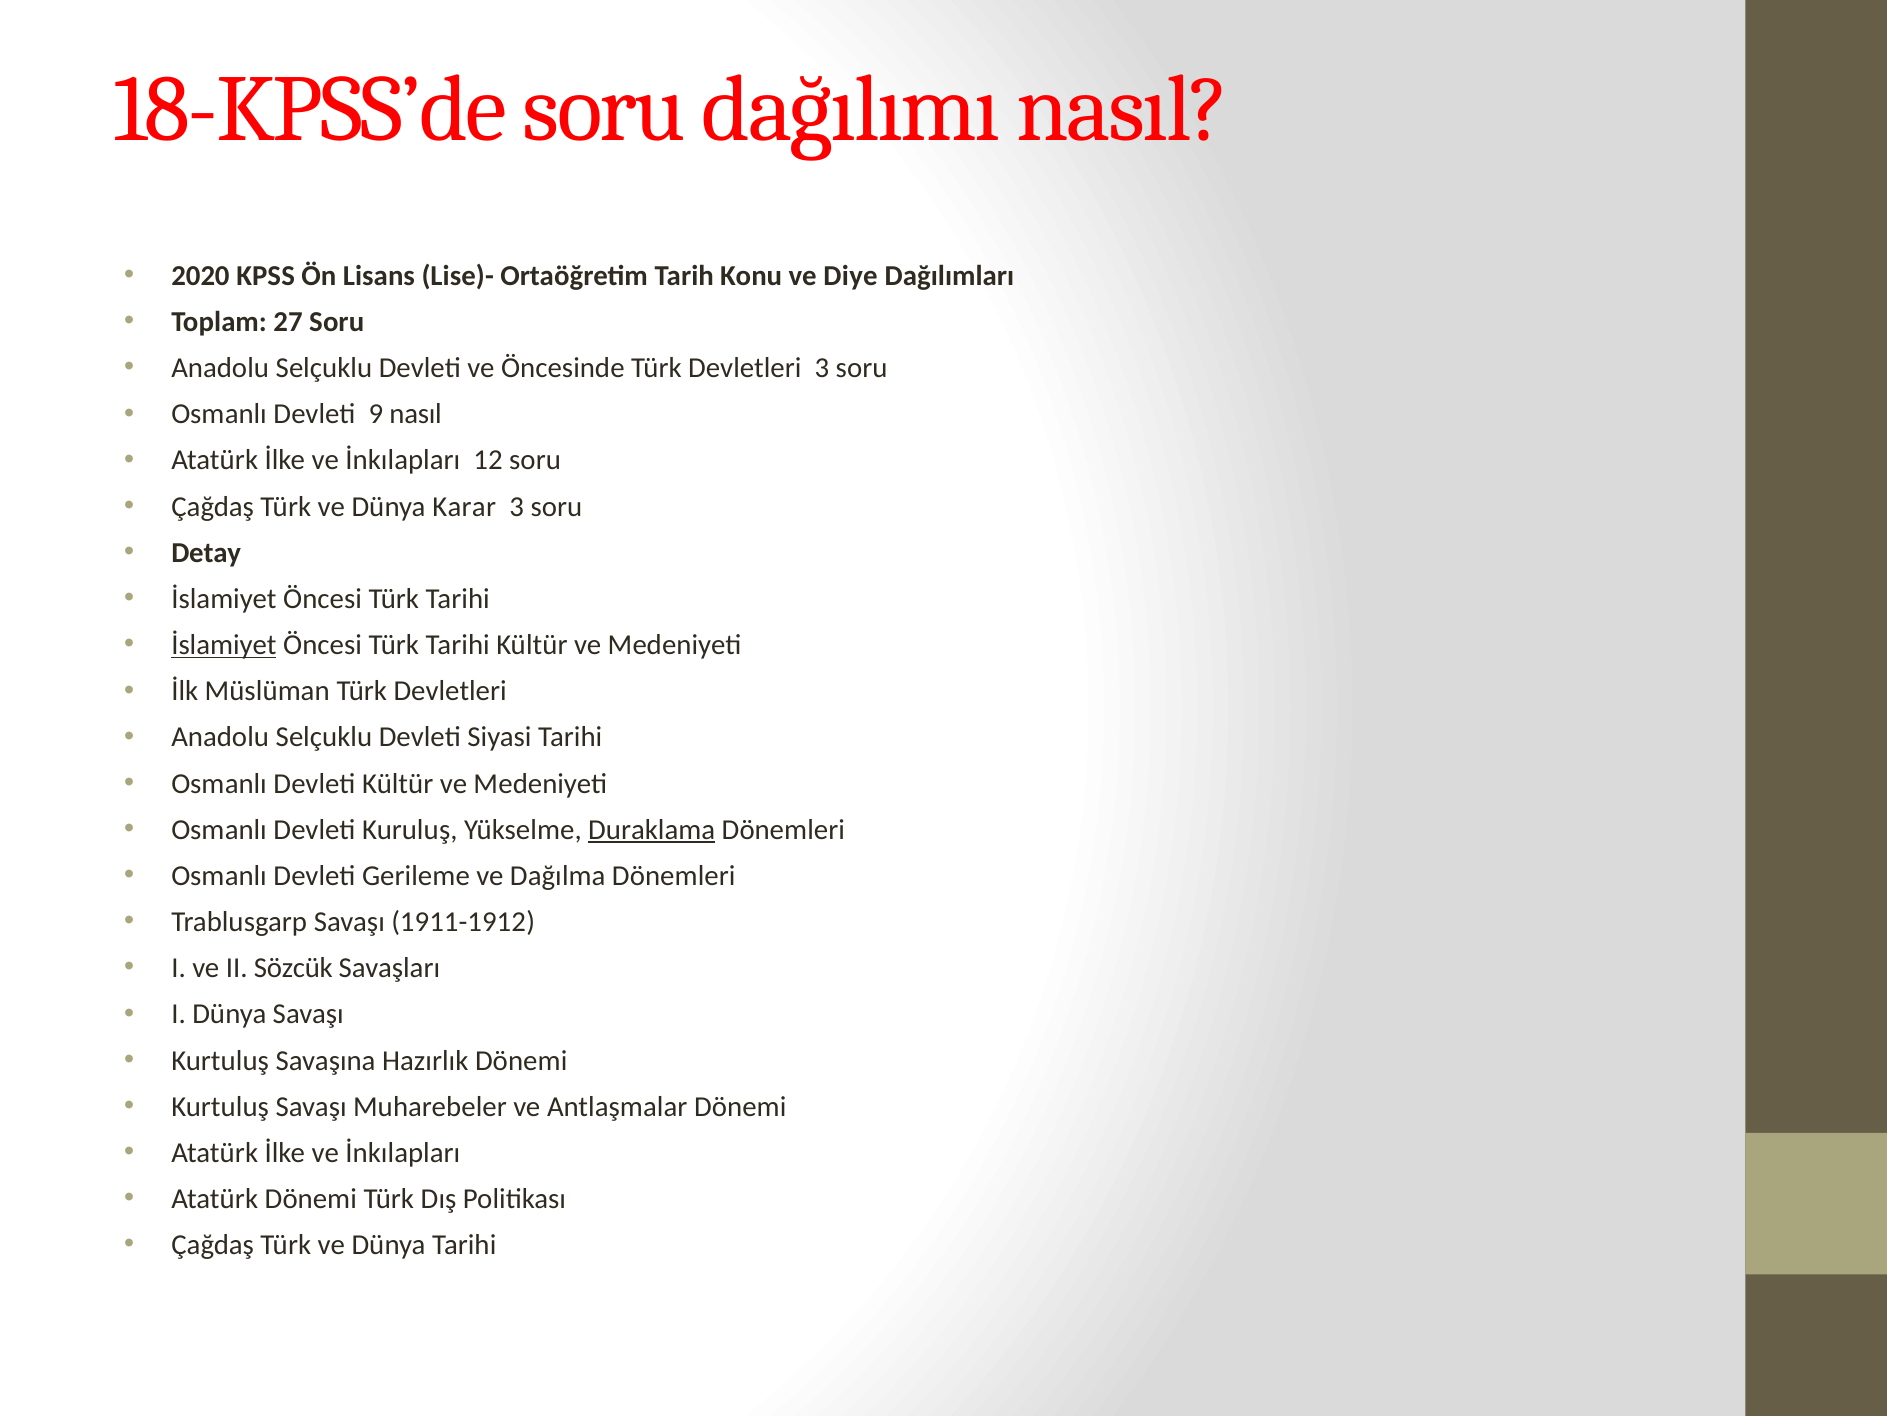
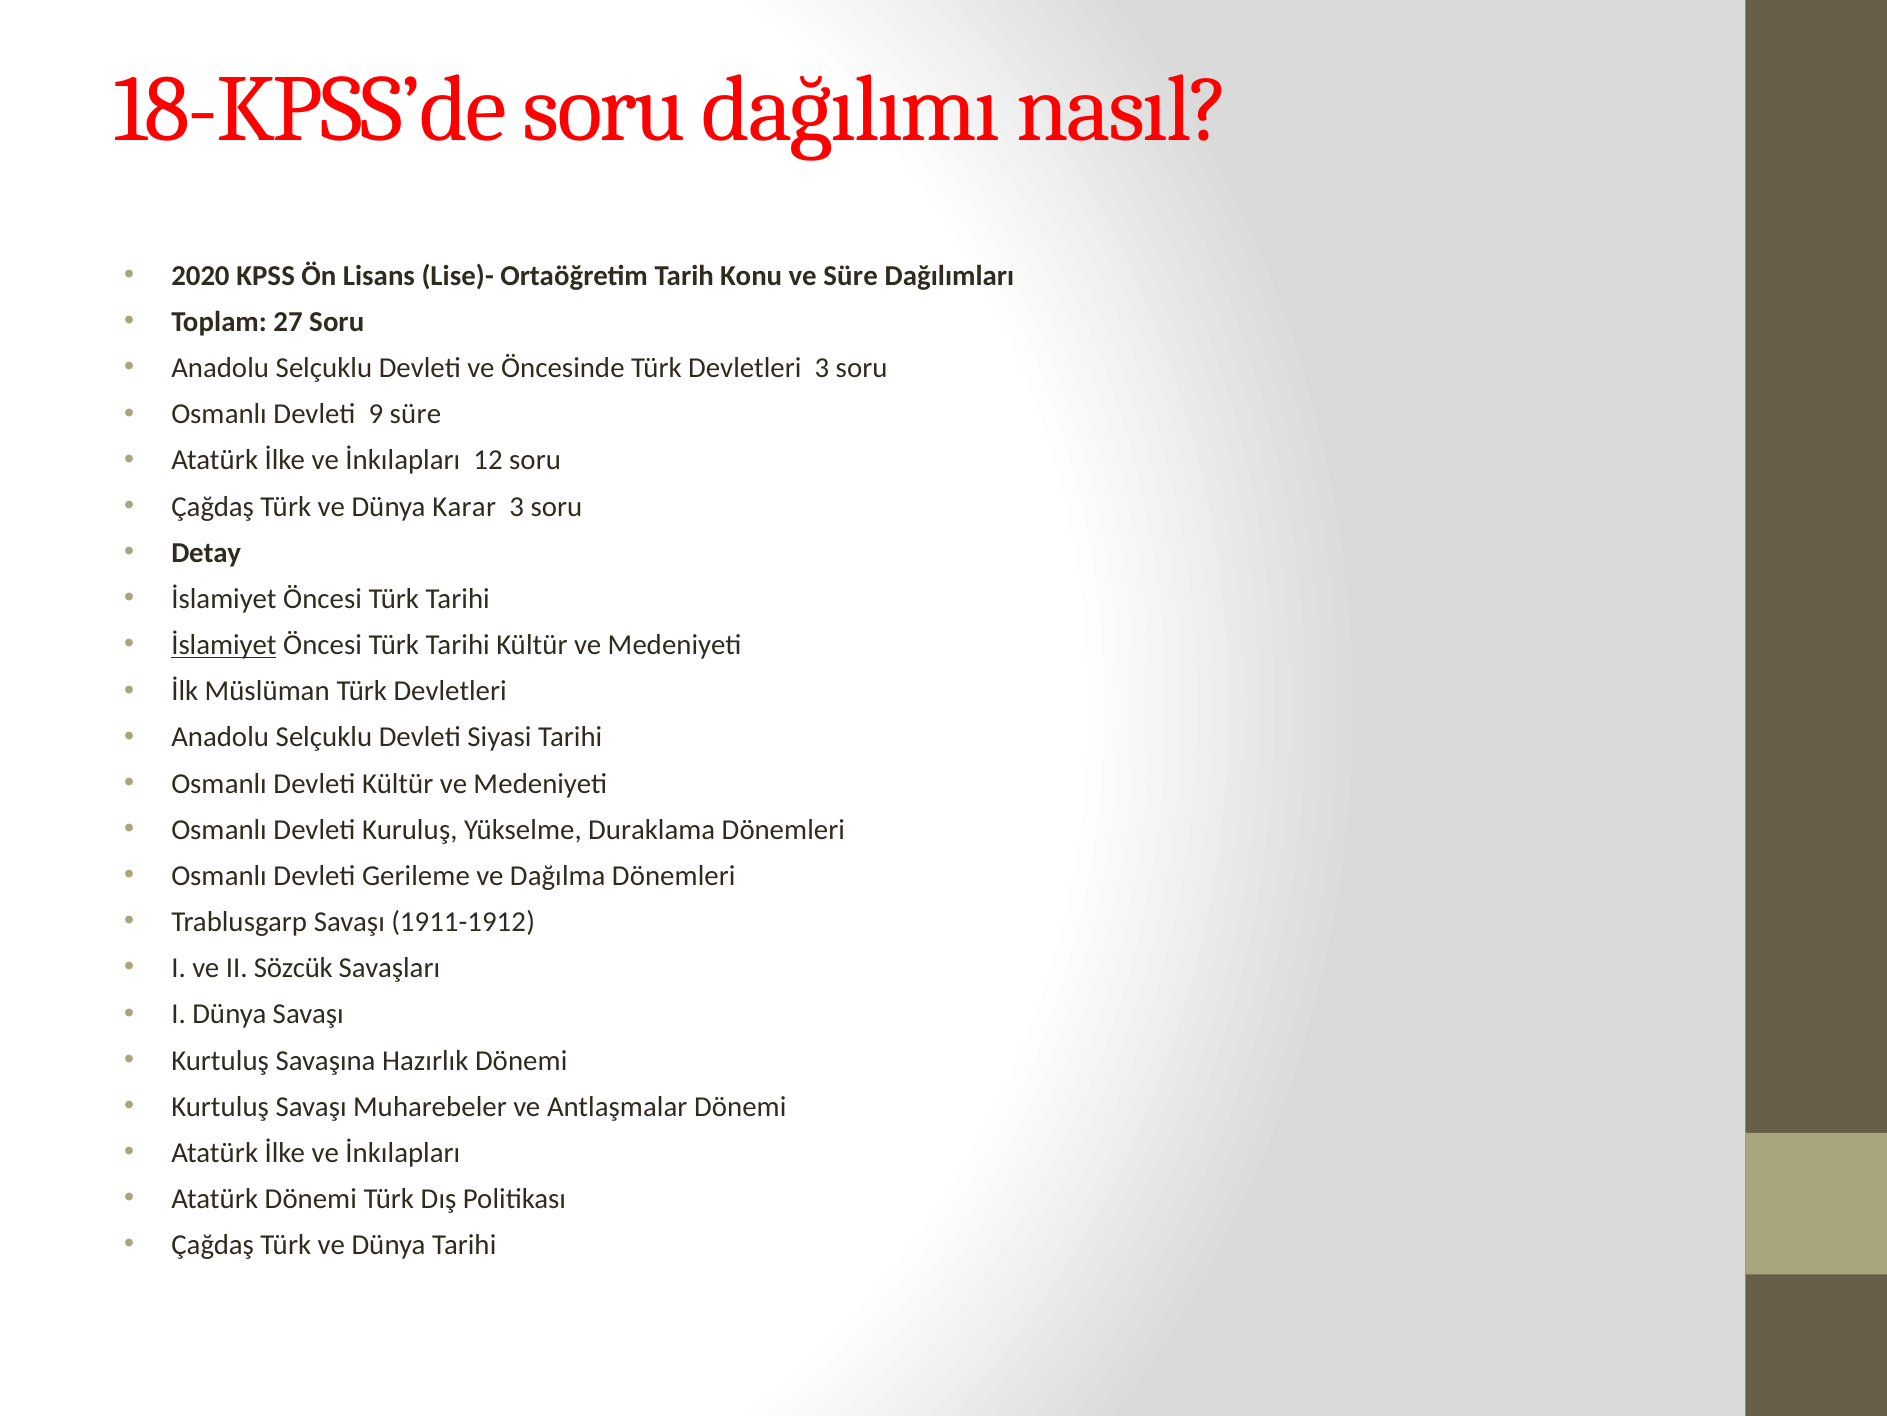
ve Diye: Diye -> Süre (851, 276)
9 nasıl: nasıl -> süre (415, 414)
Duraklama underline: present -> none (652, 829)
